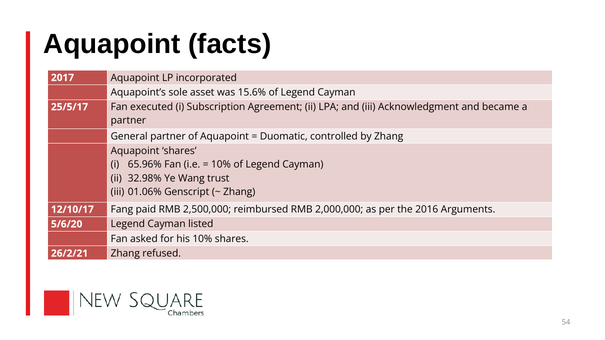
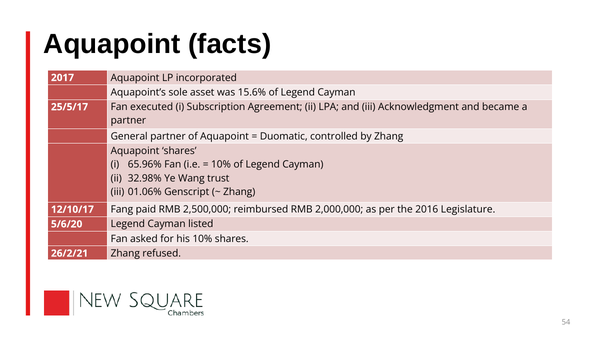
Arguments: Arguments -> Legislature (468, 210)
